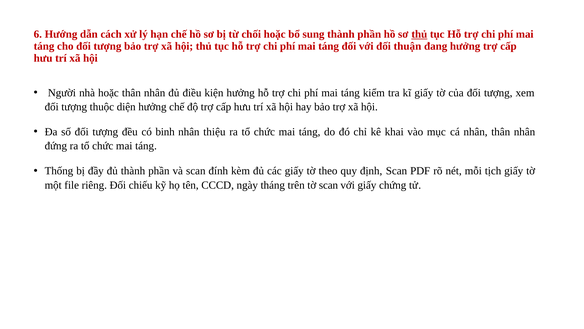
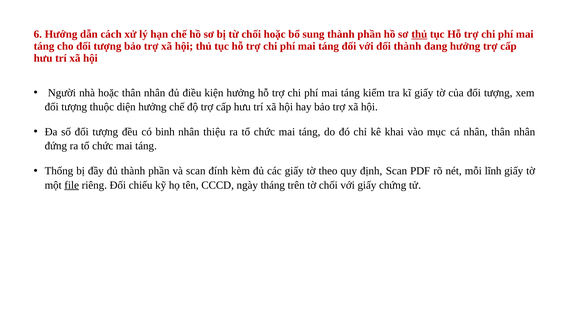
đối thuận: thuận -> thành (407, 46)
tịch: tịch -> lĩnh (493, 171)
file underline: none -> present (72, 185)
tờ scan: scan -> chối (328, 185)
